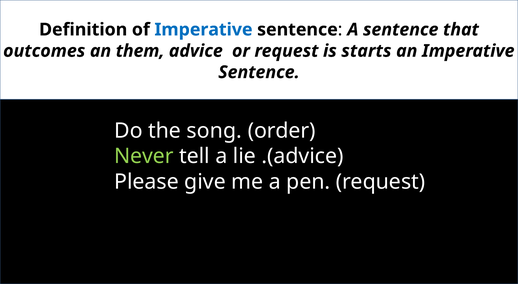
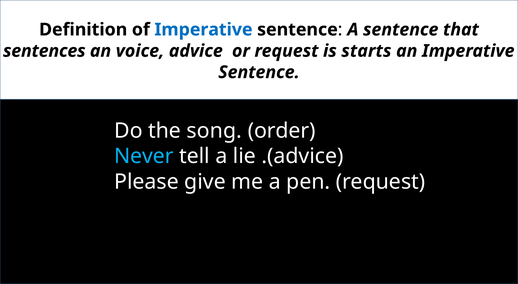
outcomes: outcomes -> sentences (44, 51)
them: them -> voice (140, 51)
Never colour: light green -> light blue (144, 156)
